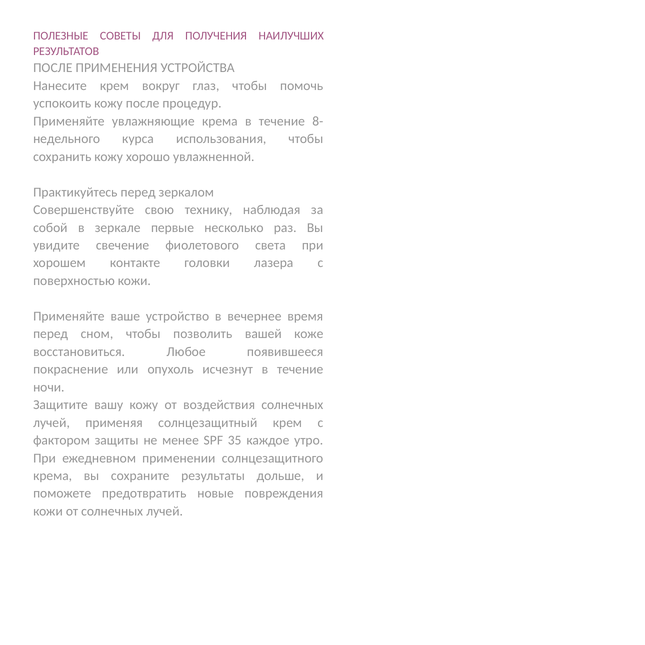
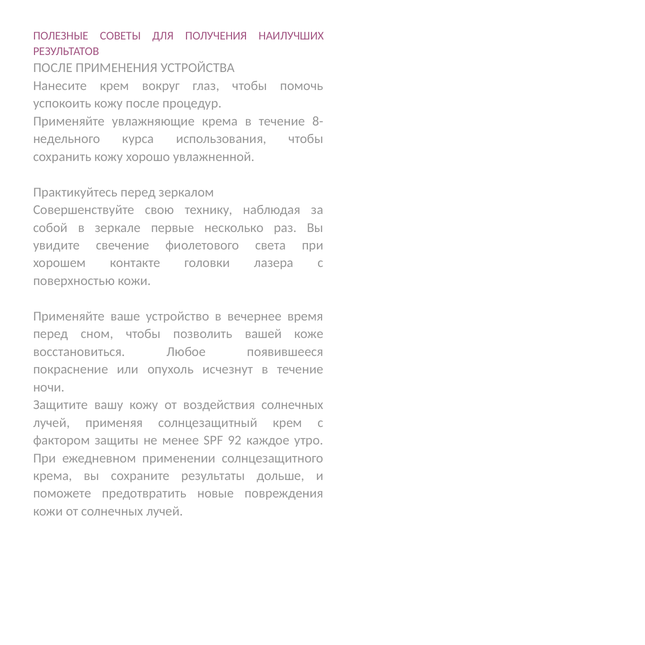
35: 35 -> 92 (235, 440)
